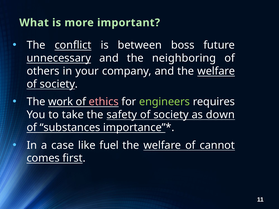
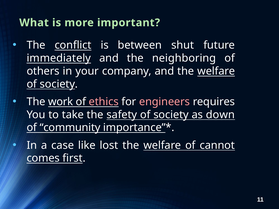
boss: boss -> shut (183, 45)
unnecessary: unnecessary -> immediately (59, 58)
engineers colour: light green -> pink (165, 102)
substances: substances -> community (70, 128)
fuel: fuel -> lost (109, 145)
